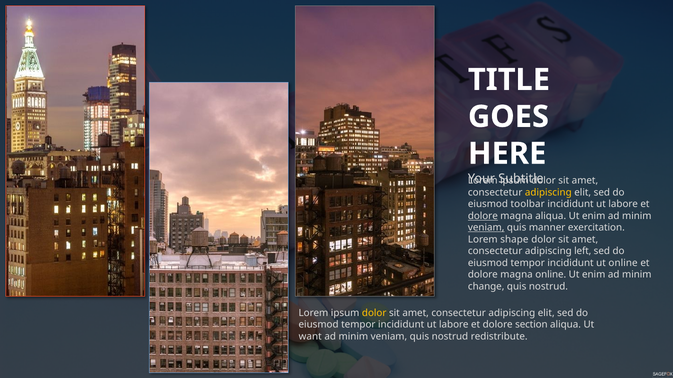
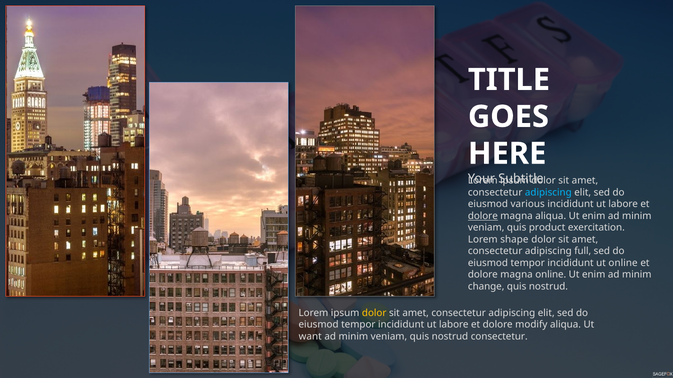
adipiscing colour: yellow -> light blue (548, 193)
toolbar: toolbar -> various (528, 204)
veniam underline: present -> none (486, 228)
manner: manner -> product (547, 228)
left: left -> full (583, 252)
section: section -> modify (531, 325)
nostrud redistribute: redistribute -> consectetur (499, 337)
